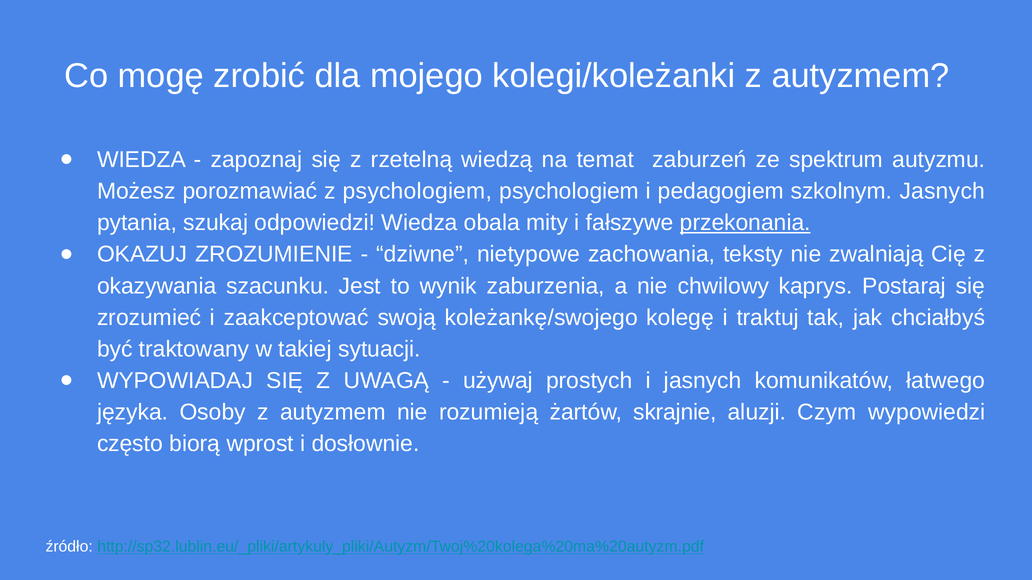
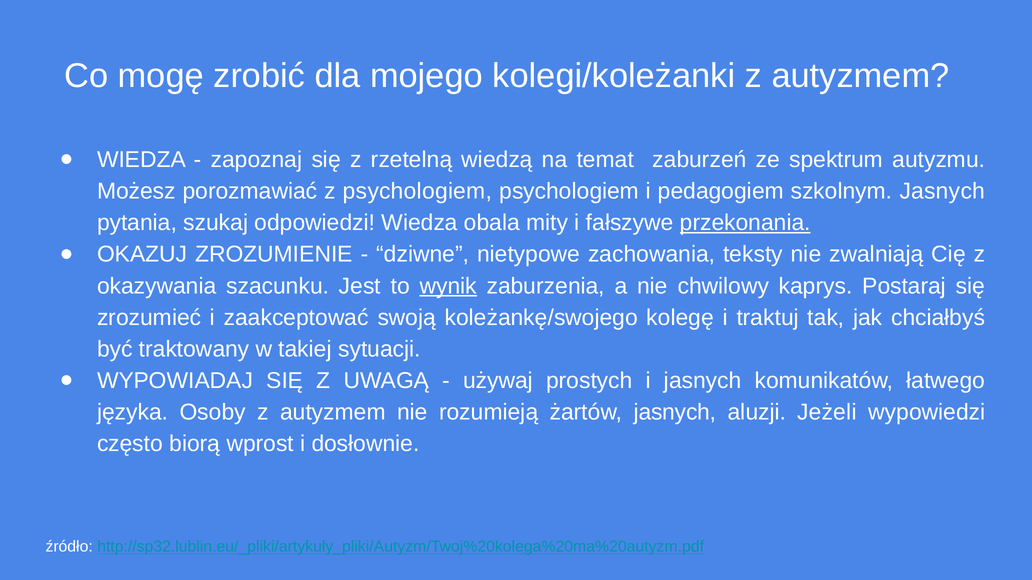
wynik underline: none -> present (448, 286)
żartów skrajnie: skrajnie -> jasnych (675, 413)
Czym: Czym -> Jeżeli (827, 413)
